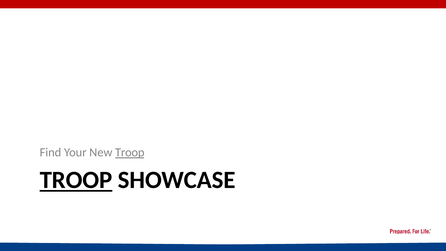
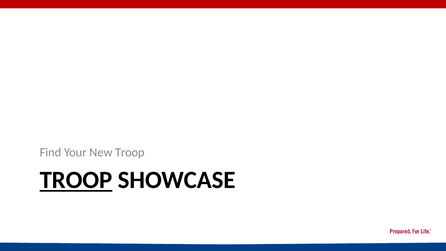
Troop underline: present -> none (130, 152)
